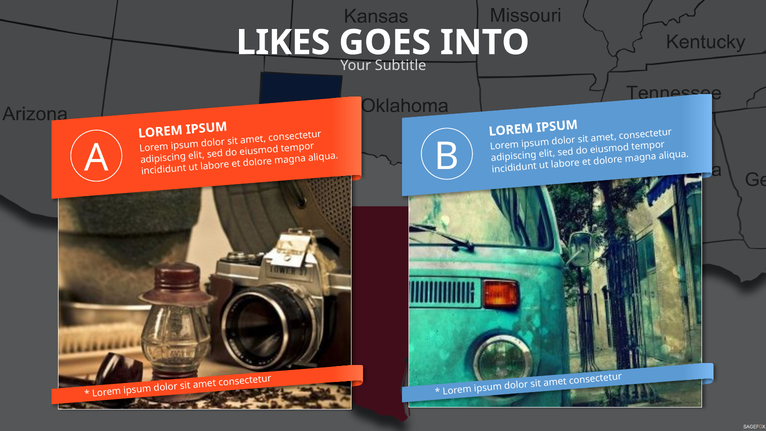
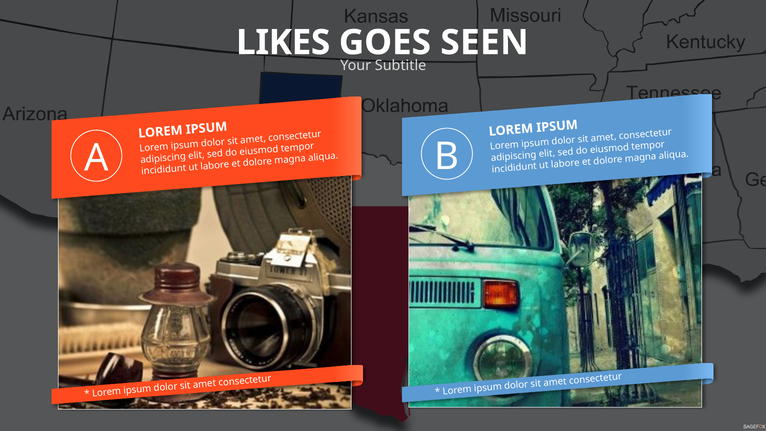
INTO: INTO -> SEEN (485, 43)
